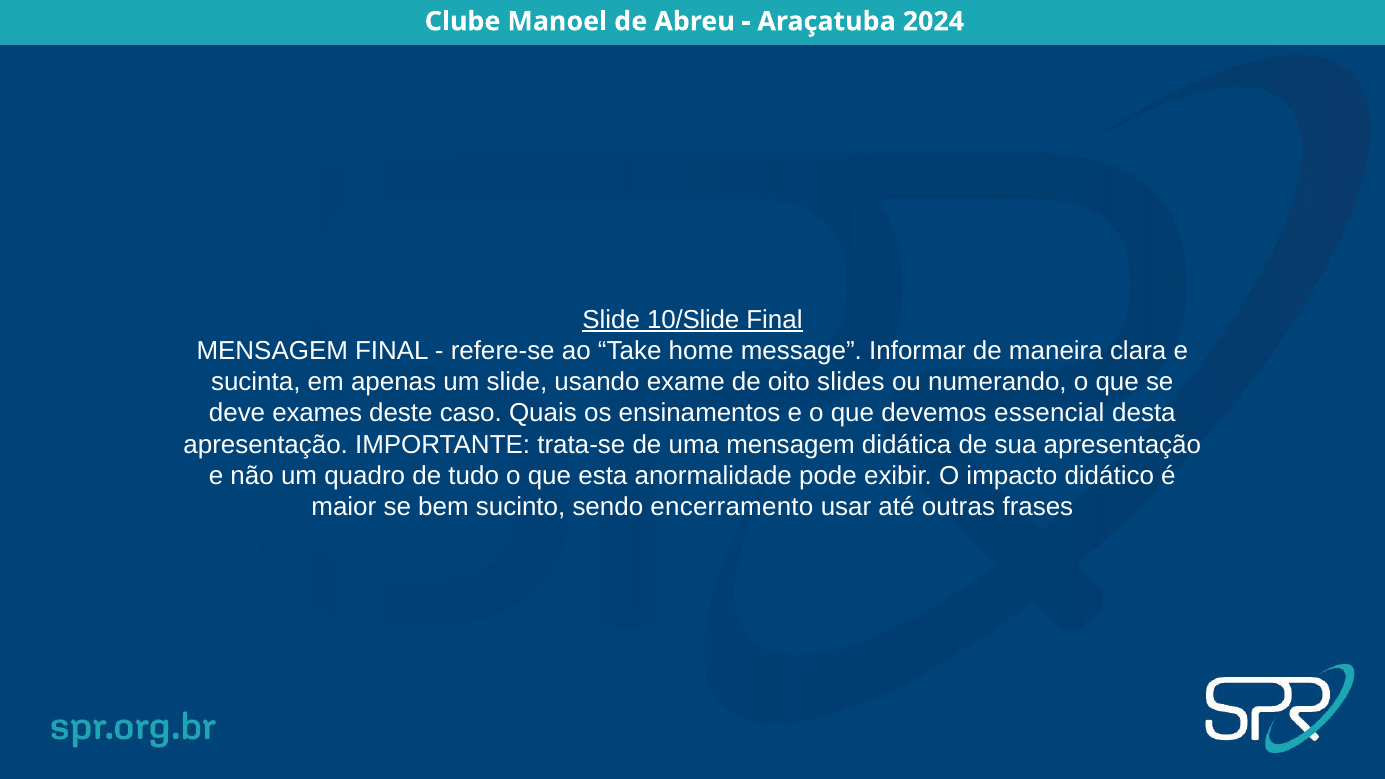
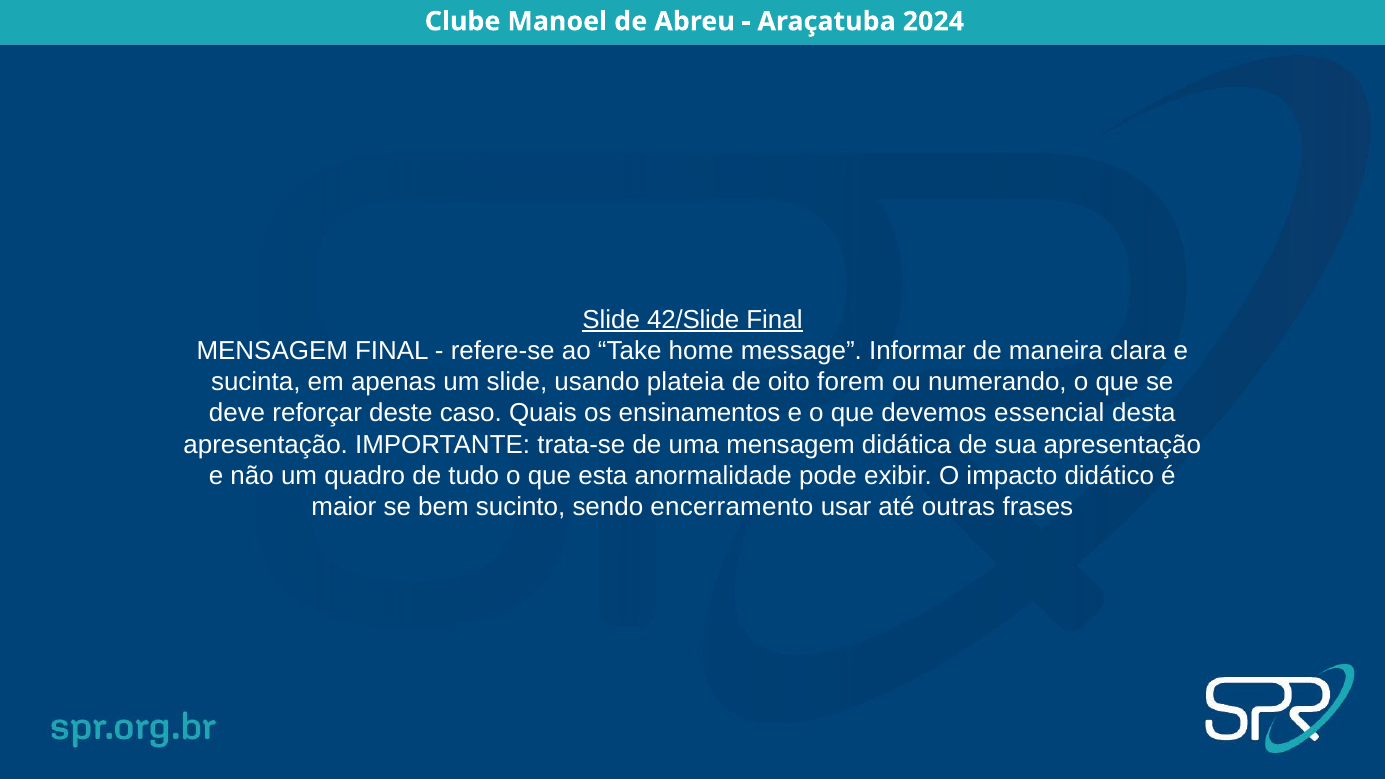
10/Slide: 10/Slide -> 42/Slide (693, 320)
exame: exame -> plateia (686, 382)
slides: slides -> forem (851, 382)
exames: exames -> reforçar (317, 413)
